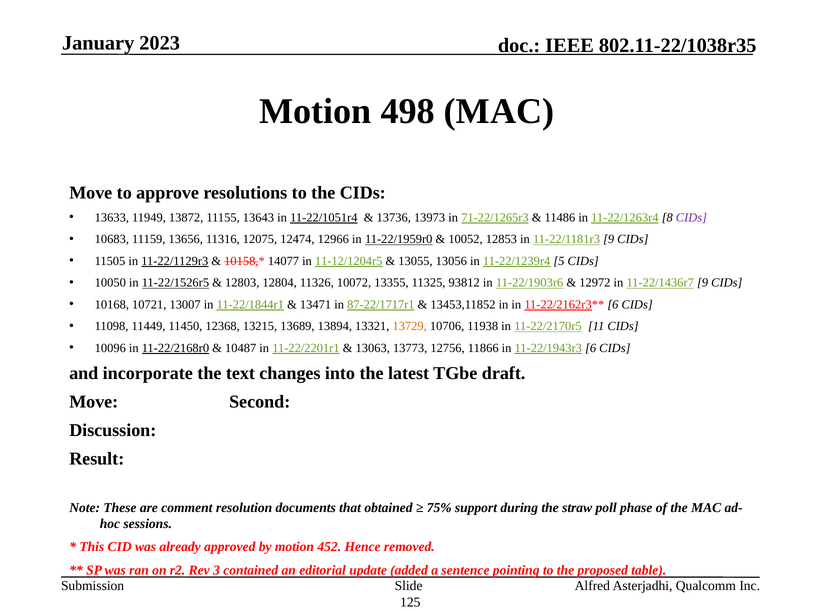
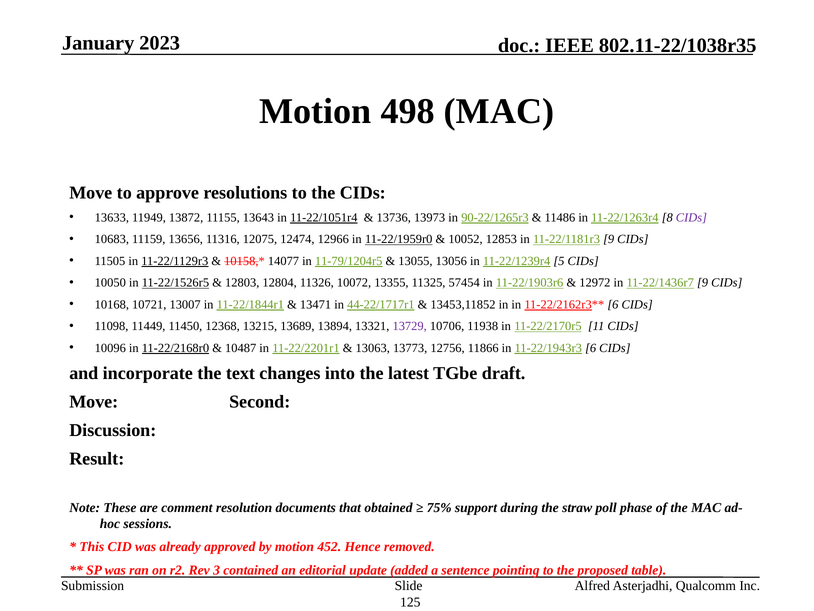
71-22/1265r3: 71-22/1265r3 -> 90-22/1265r3 (495, 217)
11-12/1204r5: 11-12/1204r5 -> 11-79/1204r5 (349, 261)
93812: 93812 -> 57454 (464, 282)
87-22/1717r1: 87-22/1717r1 -> 44-22/1717r1 (381, 304)
13729 colour: orange -> purple (410, 326)
